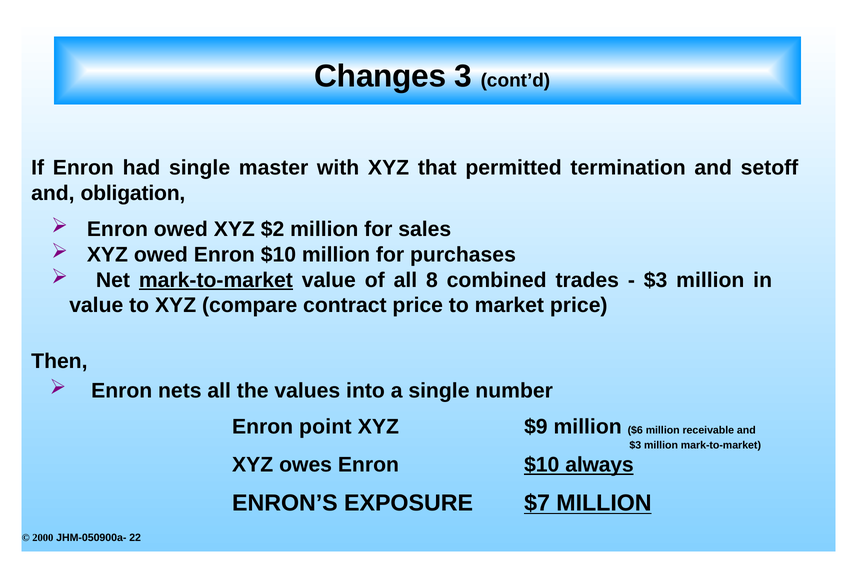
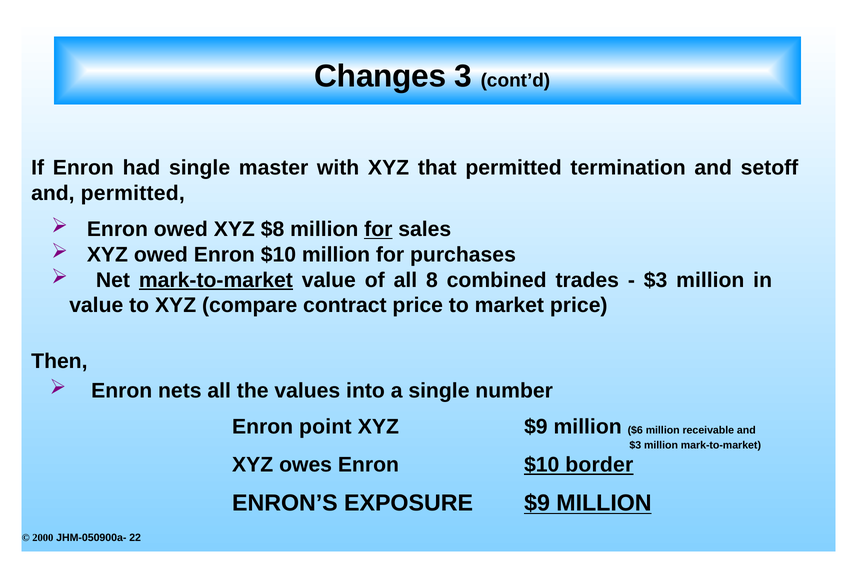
and obligation: obligation -> permitted (133, 193)
$2: $2 -> $8 (273, 229)
for underline: none -> present (378, 229)
always: always -> border (599, 465)
EXPOSURE $7: $7 -> $9 (537, 503)
